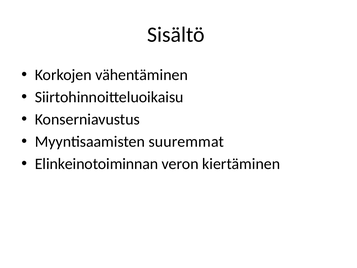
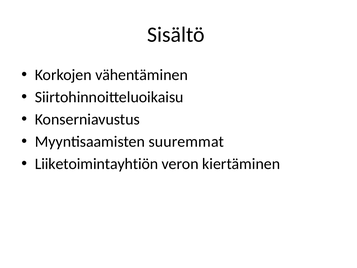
Elinkeinotoiminnan: Elinkeinotoiminnan -> Liiketoimintayhtiön (97, 164)
